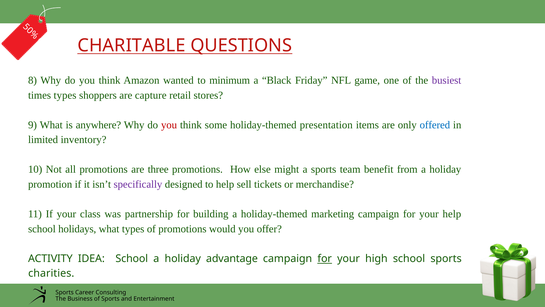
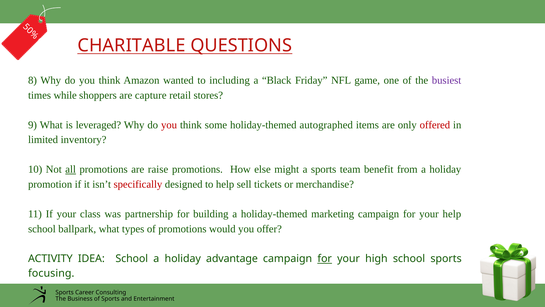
minimum: minimum -> including (230, 80)
times types: types -> while (65, 95)
anywhere: anywhere -> leveraged (98, 125)
presentation: presentation -> autographed (326, 125)
offered colour: blue -> red (435, 125)
all underline: none -> present (71, 169)
three: three -> raise (158, 169)
specifically colour: purple -> red (138, 184)
holidays: holidays -> ballpark (77, 229)
charities: charities -> focusing (51, 273)
